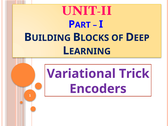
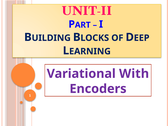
Trick: Trick -> With (134, 74)
